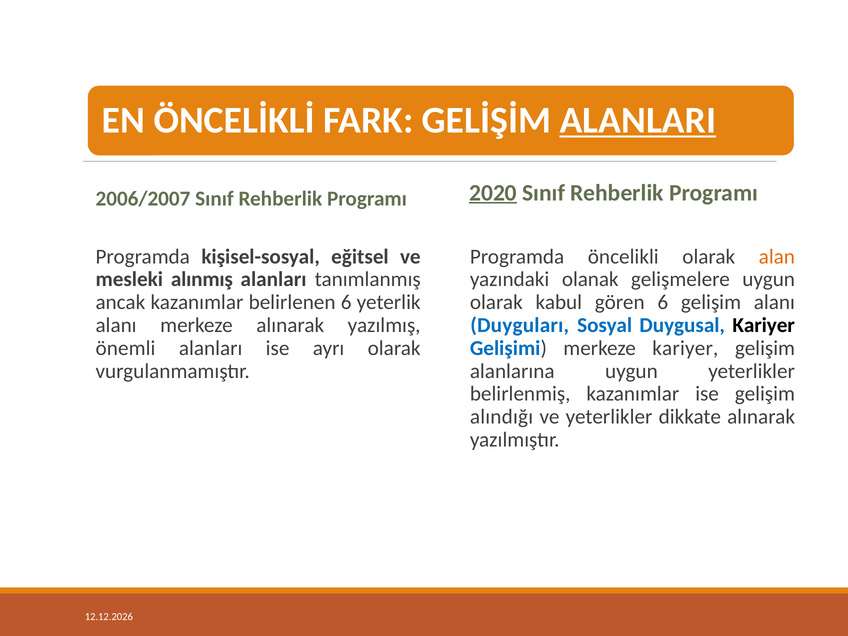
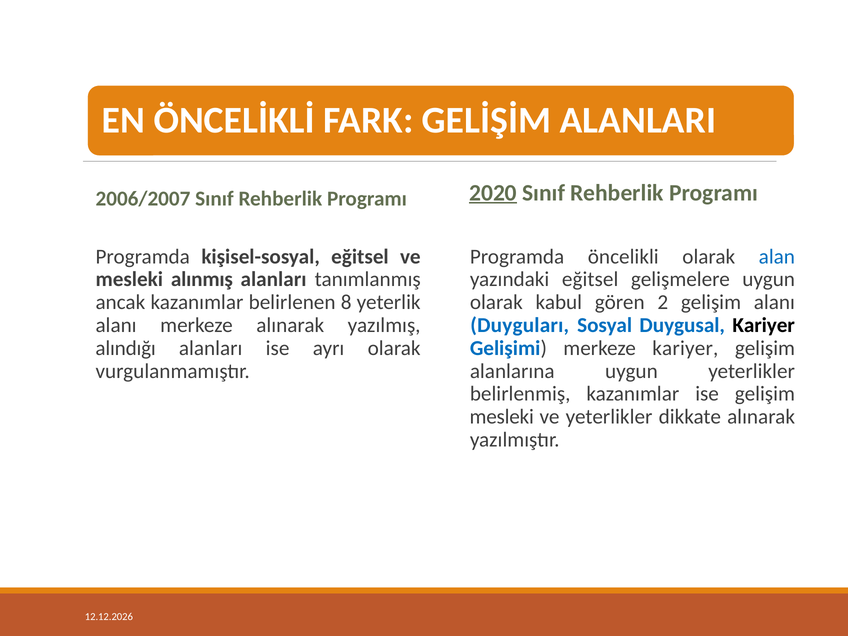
ALANLARI underline: present -> none (638, 120)
alan colour: orange -> blue (777, 257)
yazındaki olanak: olanak -> eğitsel (590, 279)
belirlenen 6: 6 -> 8 (346, 302)
gören 6: 6 -> 2 (663, 302)
önemli: önemli -> alındığı (126, 348)
alındığı: alındığı -> mesleki (502, 417)
